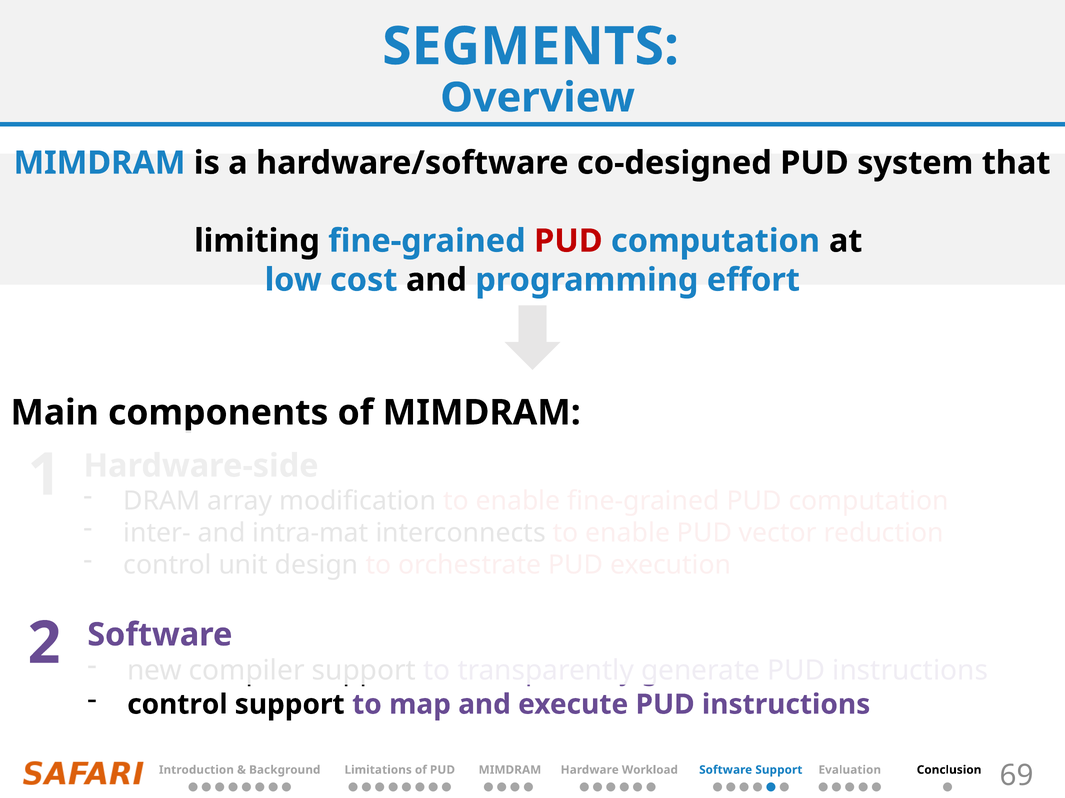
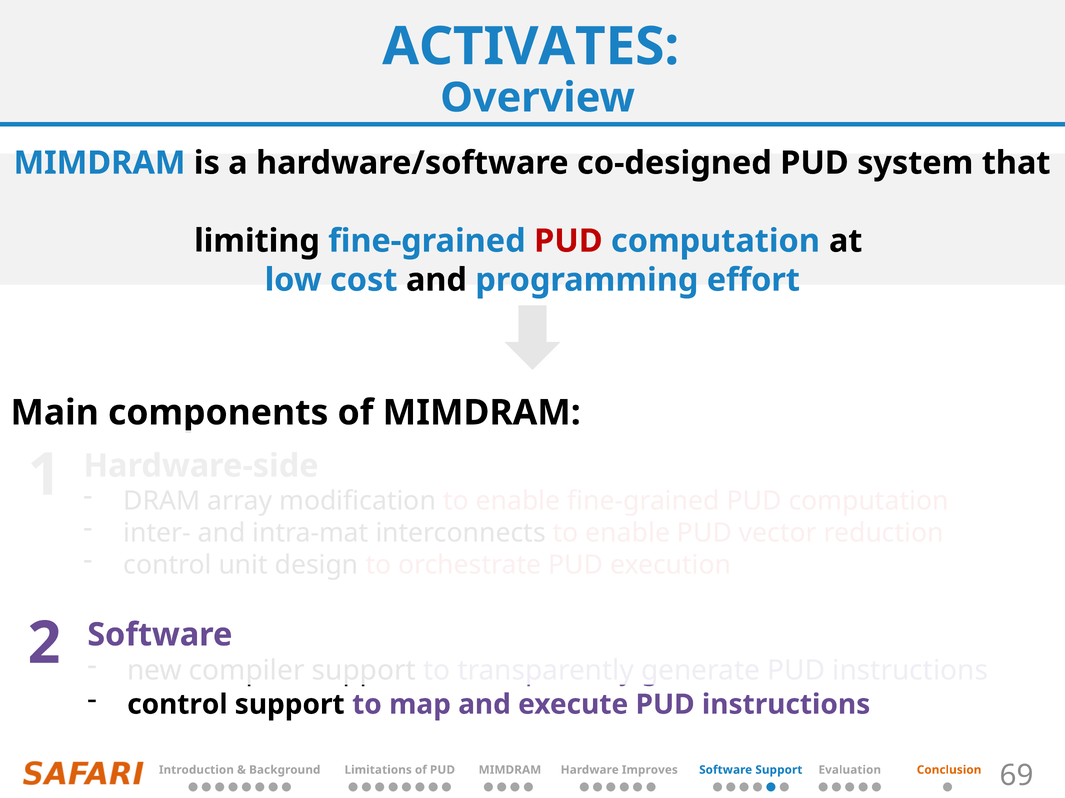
SEGMENTS: SEGMENTS -> ACTIVATES (531, 47)
Workload: Workload -> Improves (650, 771)
Conclusion colour: black -> orange (949, 771)
